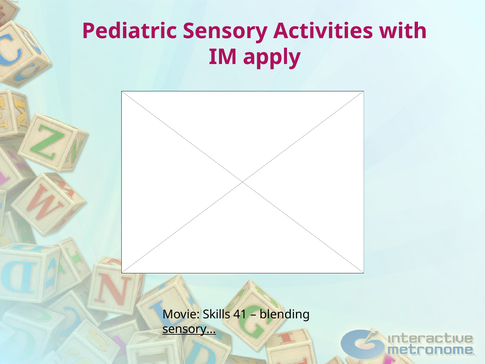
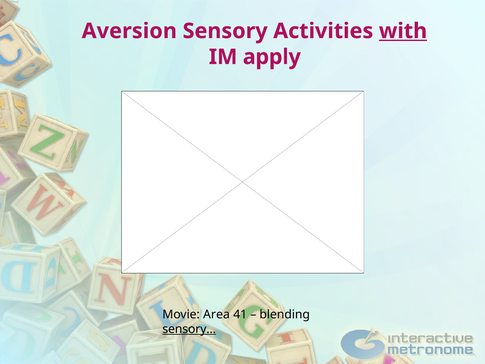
Pediatric: Pediatric -> Aversion (129, 31)
with underline: none -> present (403, 31)
Skills: Skills -> Area (216, 314)
